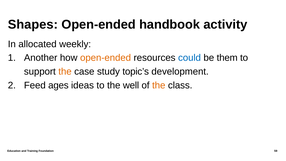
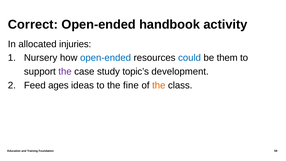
Shapes: Shapes -> Correct (33, 24)
weekly: weekly -> injuries (75, 44)
Another: Another -> Nursery (41, 58)
open-ended colour: orange -> blue (106, 58)
the colour: orange -> purple (65, 72)
well: well -> fine (131, 85)
